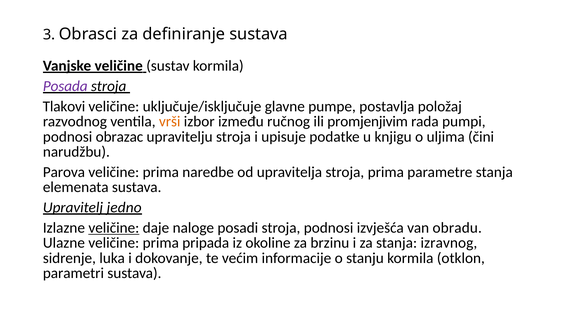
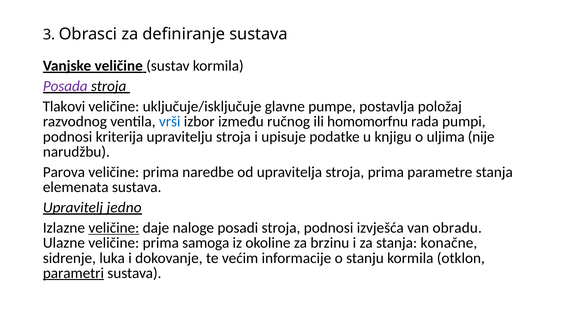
vrši colour: orange -> blue (170, 122)
promjenjivim: promjenjivim -> homomorfnu (368, 122)
obrazac: obrazac -> kriterija (119, 137)
čini: čini -> nije (481, 137)
pripada: pripada -> samoga (206, 243)
izravnog: izravnog -> konačne (449, 243)
parametri underline: none -> present (73, 273)
